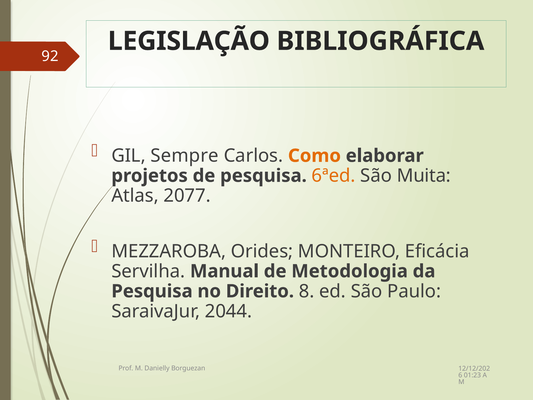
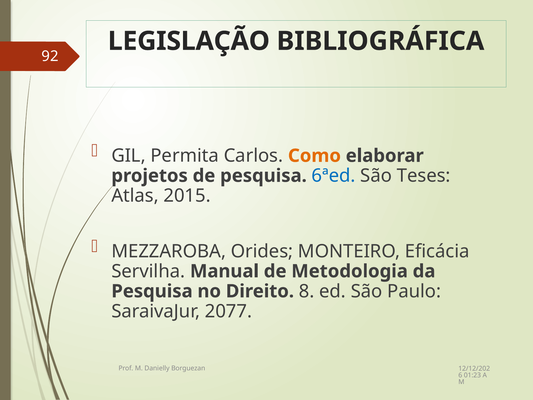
Sempre: Sempre -> Permita (185, 156)
6ªed colour: orange -> blue (334, 176)
Muita: Muita -> Teses (424, 176)
2077: 2077 -> 2015 (187, 196)
2044: 2044 -> 2077 (228, 311)
